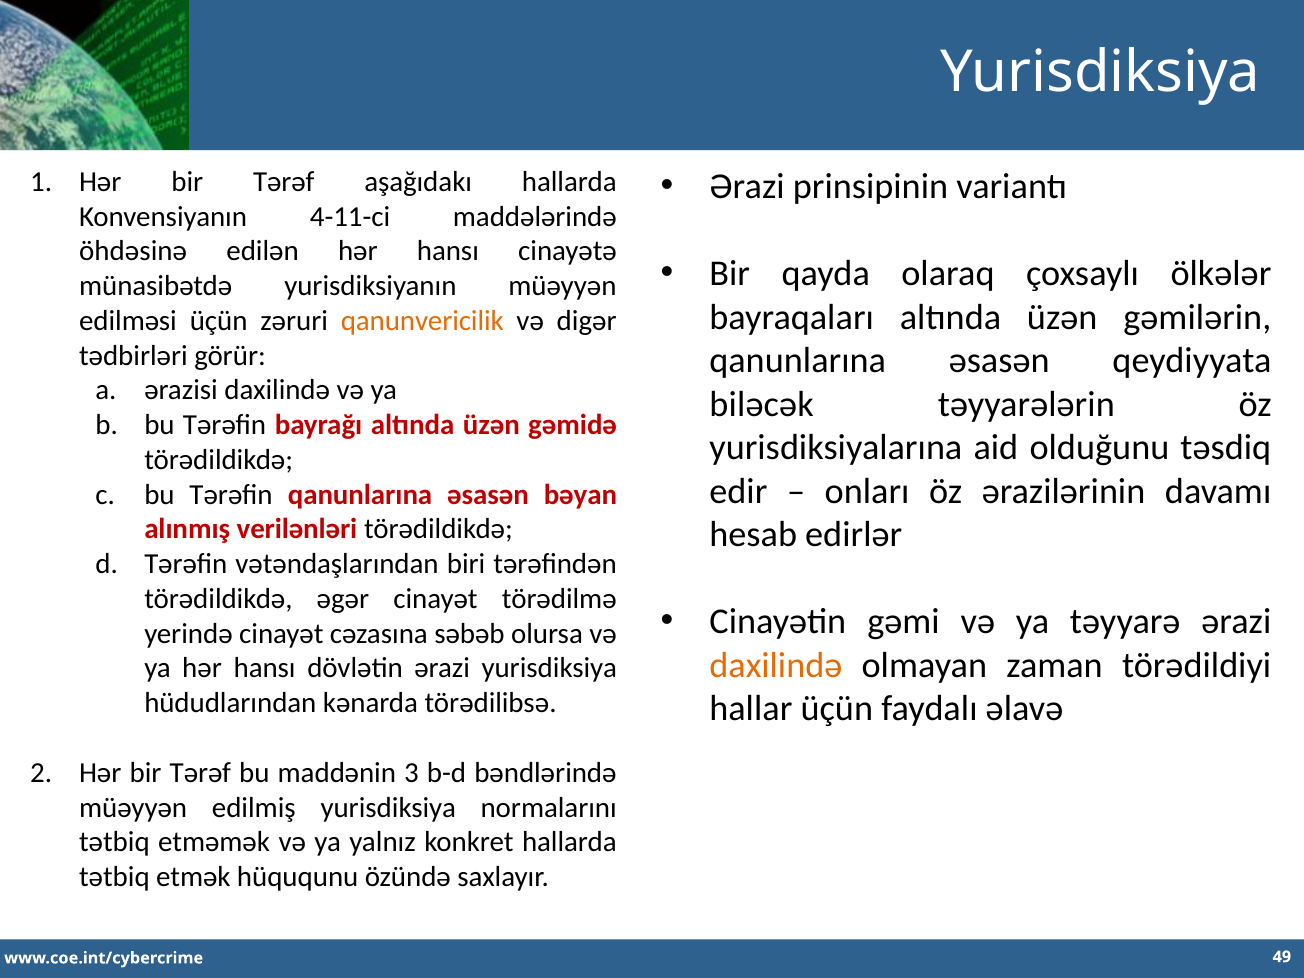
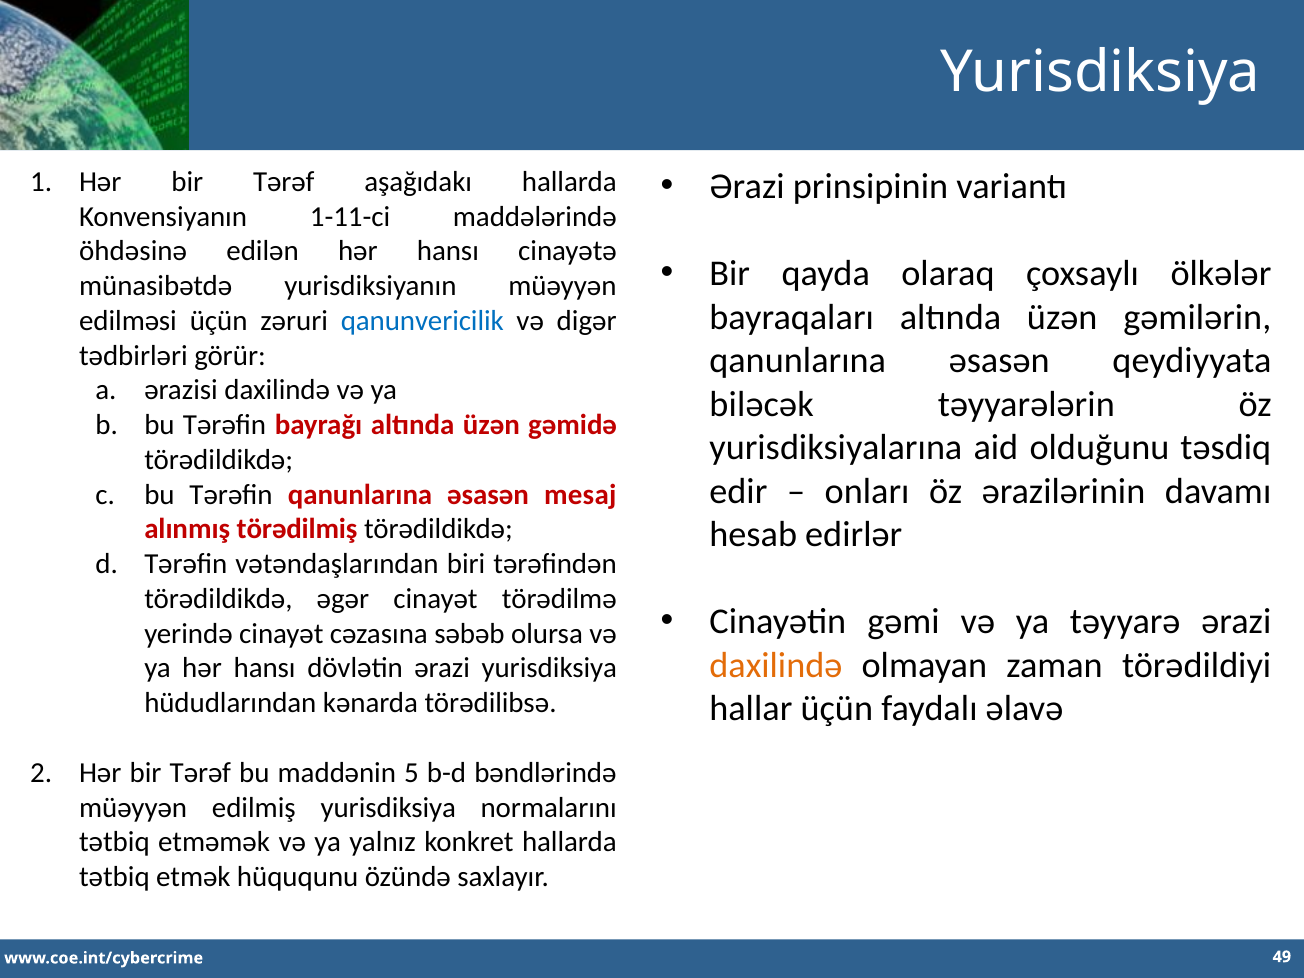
4-11-ci: 4-11-ci -> 1-11-ci (350, 217)
qanunvericilik colour: orange -> blue (422, 321)
bəyan: bəyan -> mesaj (580, 495)
verilənləri: verilənləri -> törədilmiş (297, 529)
3: 3 -> 5 (412, 773)
